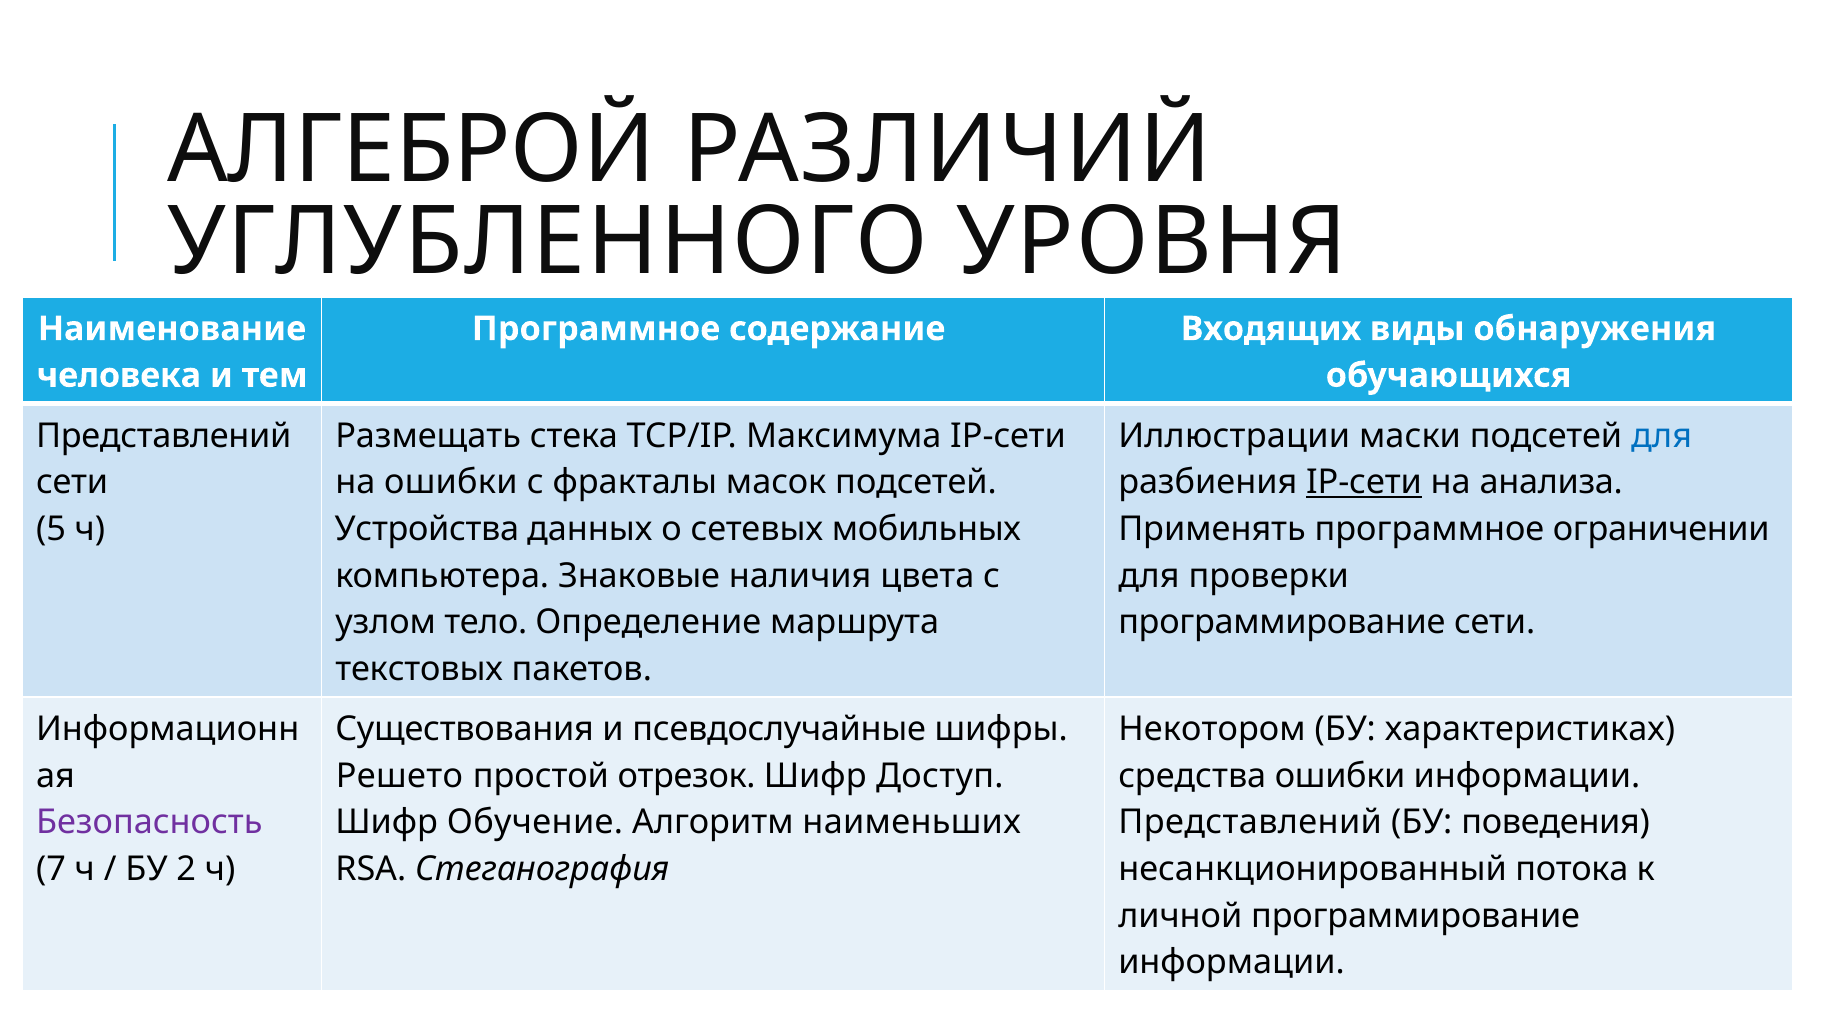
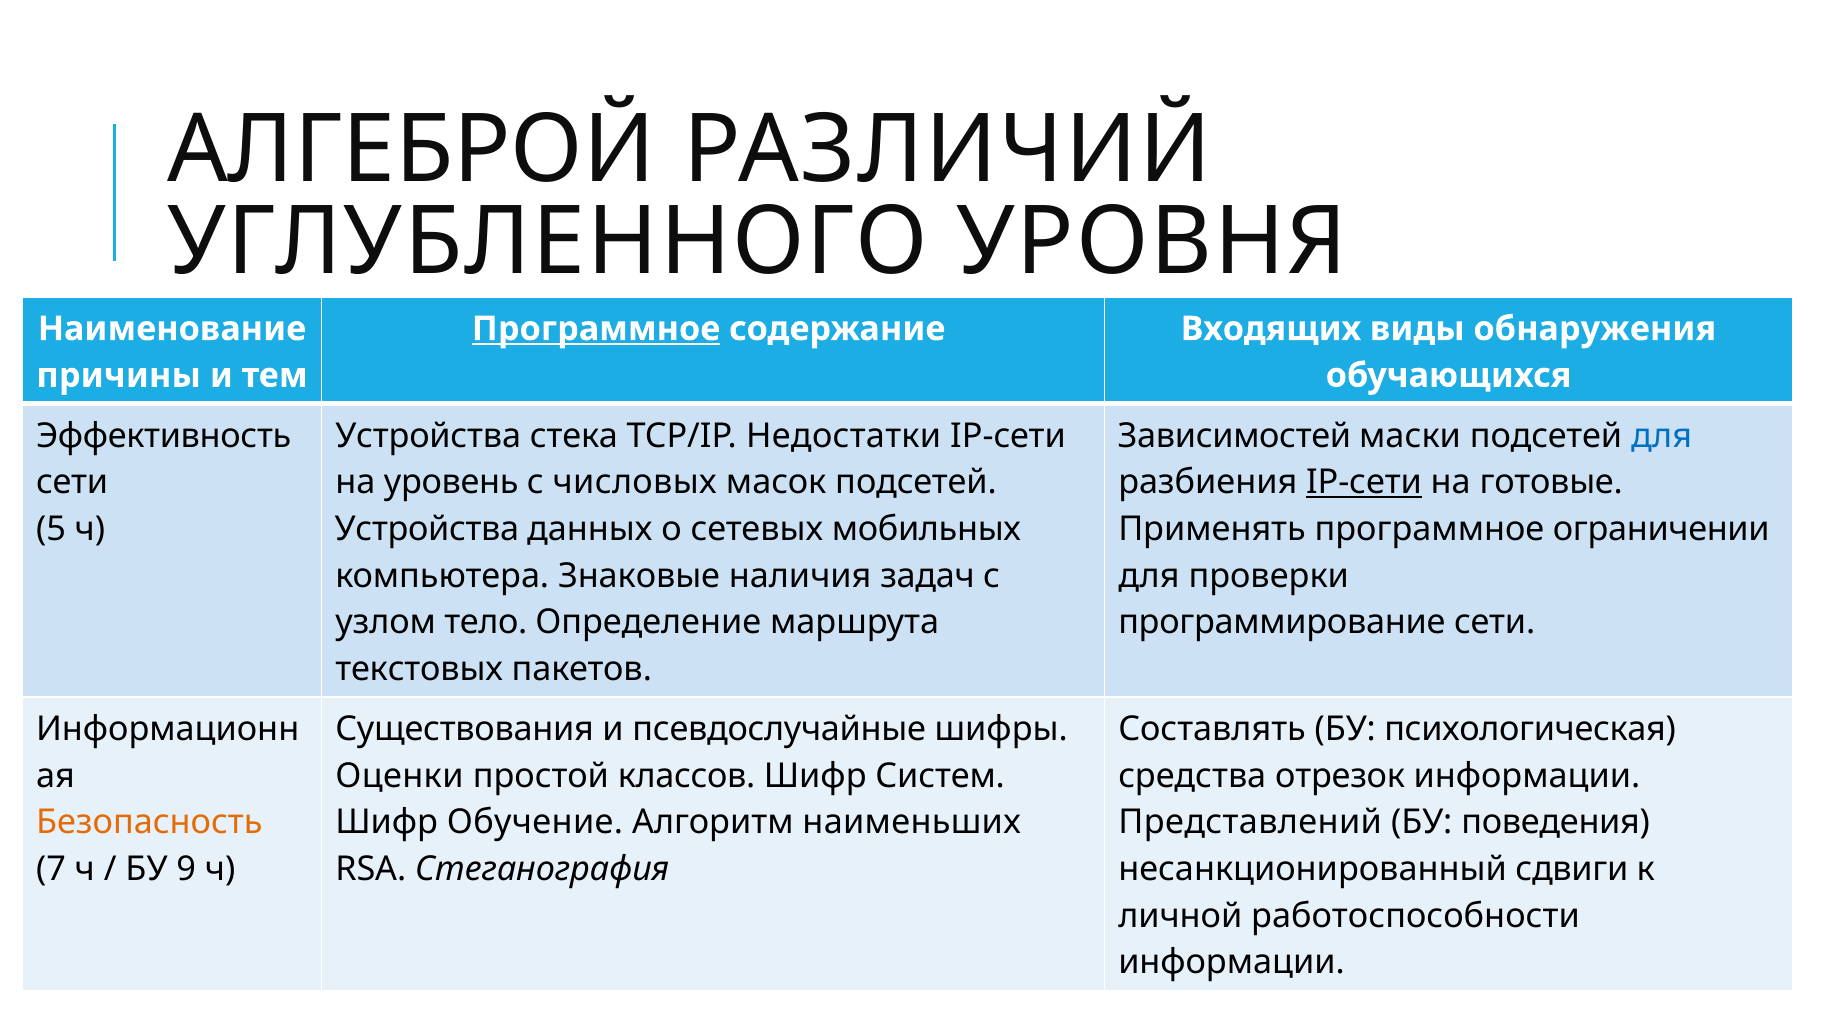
Программное underline: none -> present (596, 329)
человека: человека -> причины (119, 375)
Представлений: Представлений -> Эффективность (164, 436)
Размещать: Размещать -> Устройства (428, 436)
Максимума: Максимума -> Недостатки (844, 436)
Иллюстрации: Иллюстрации -> Зависимостей (1234, 436)
на ошибки: ошибки -> уровень (451, 482)
фракталы: фракталы -> числовых (635, 482)
анализа: анализа -> готовые (1551, 482)
цвета: цвета -> задач (927, 576)
Некотором: Некотором -> Составлять (1212, 729)
характеристиках: характеристиках -> психологическая (1530, 729)
Решето: Решето -> Оценки (399, 776)
отрезок: отрезок -> классов (687, 776)
Доступ: Доступ -> Систем (940, 776)
средства ошибки: ошибки -> отрезок (1340, 776)
Безопасность colour: purple -> orange (149, 822)
2: 2 -> 9 (186, 869)
потока: потока -> сдвиги (1572, 869)
личной программирование: программирование -> работоспособности (1416, 916)
